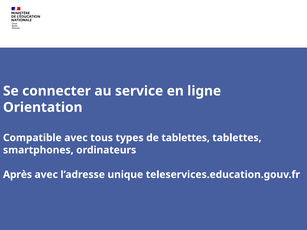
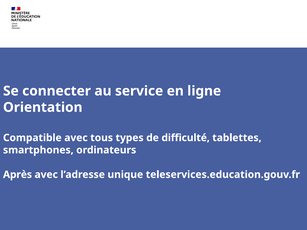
de tablettes: tablettes -> difficulté (186, 138)
